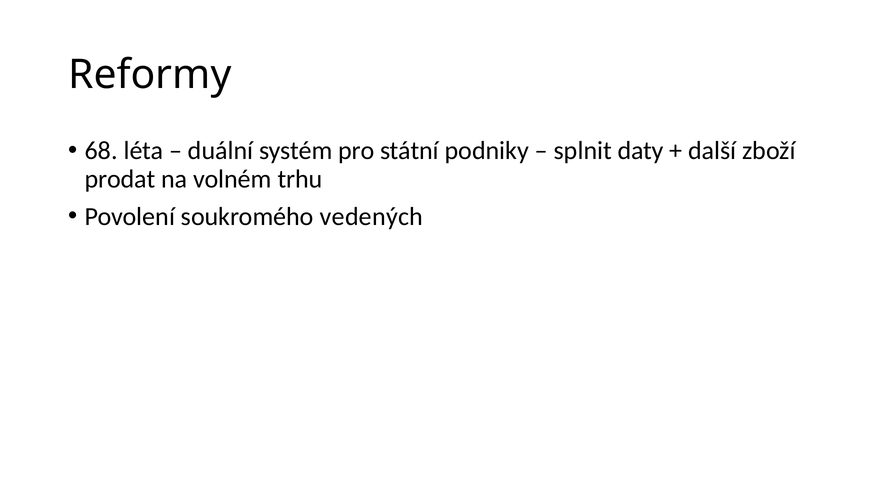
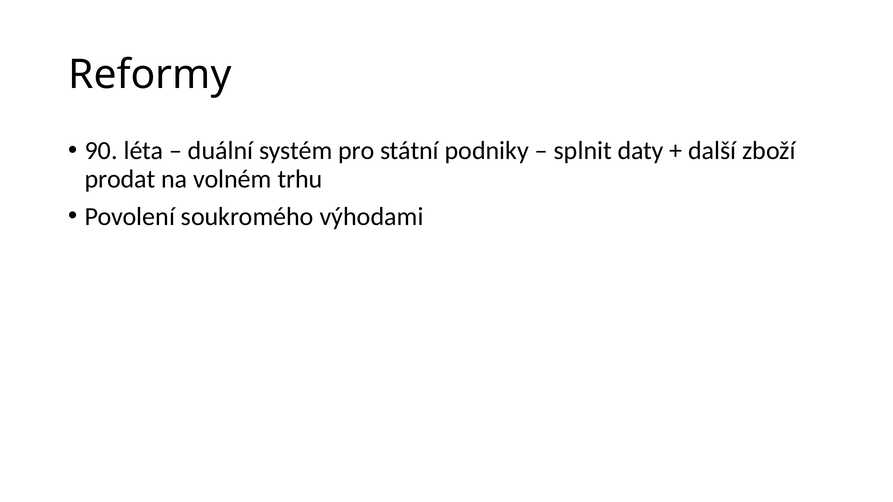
68: 68 -> 90 (101, 151)
vedených: vedených -> výhodami (372, 217)
